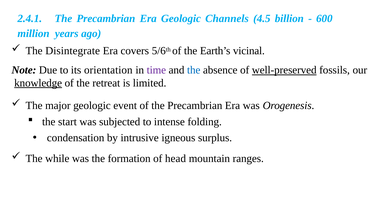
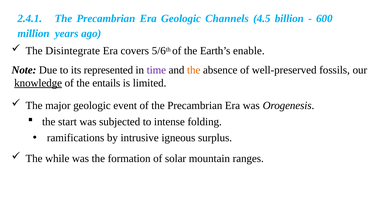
vicinal: vicinal -> enable (249, 51)
orientation: orientation -> represented (108, 70)
the colour: blue -> orange (194, 70)
well-preserved underline: present -> none (284, 70)
retreat: retreat -> entails (106, 83)
condensation: condensation -> ramifications (76, 138)
head: head -> solar (176, 158)
